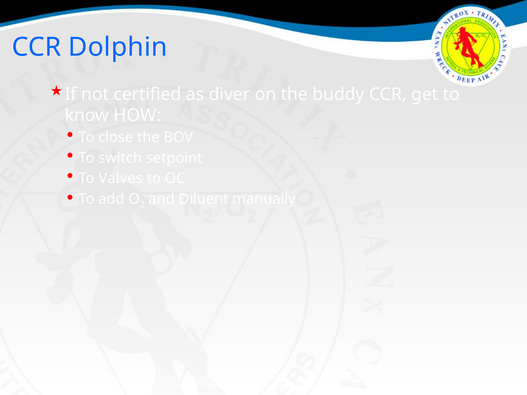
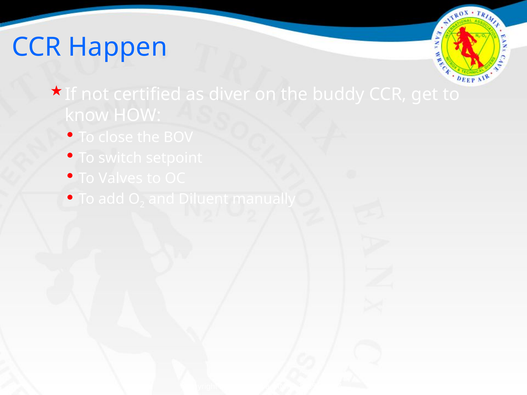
Dolphin: Dolphin -> Happen (118, 47)
